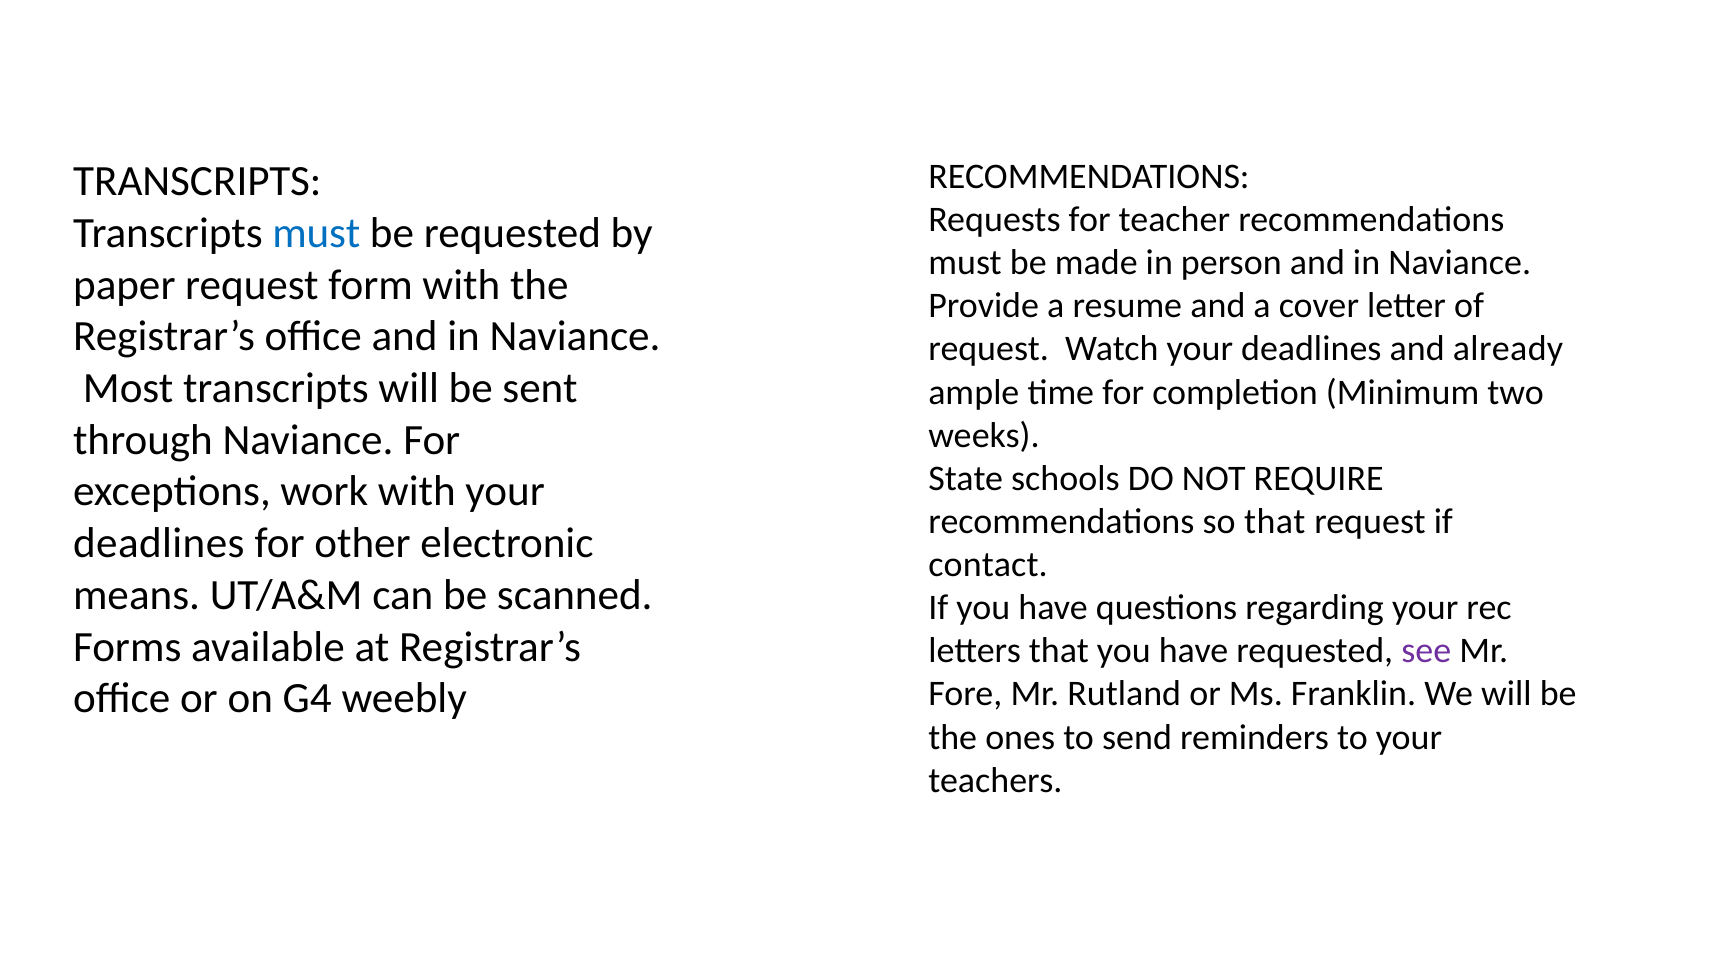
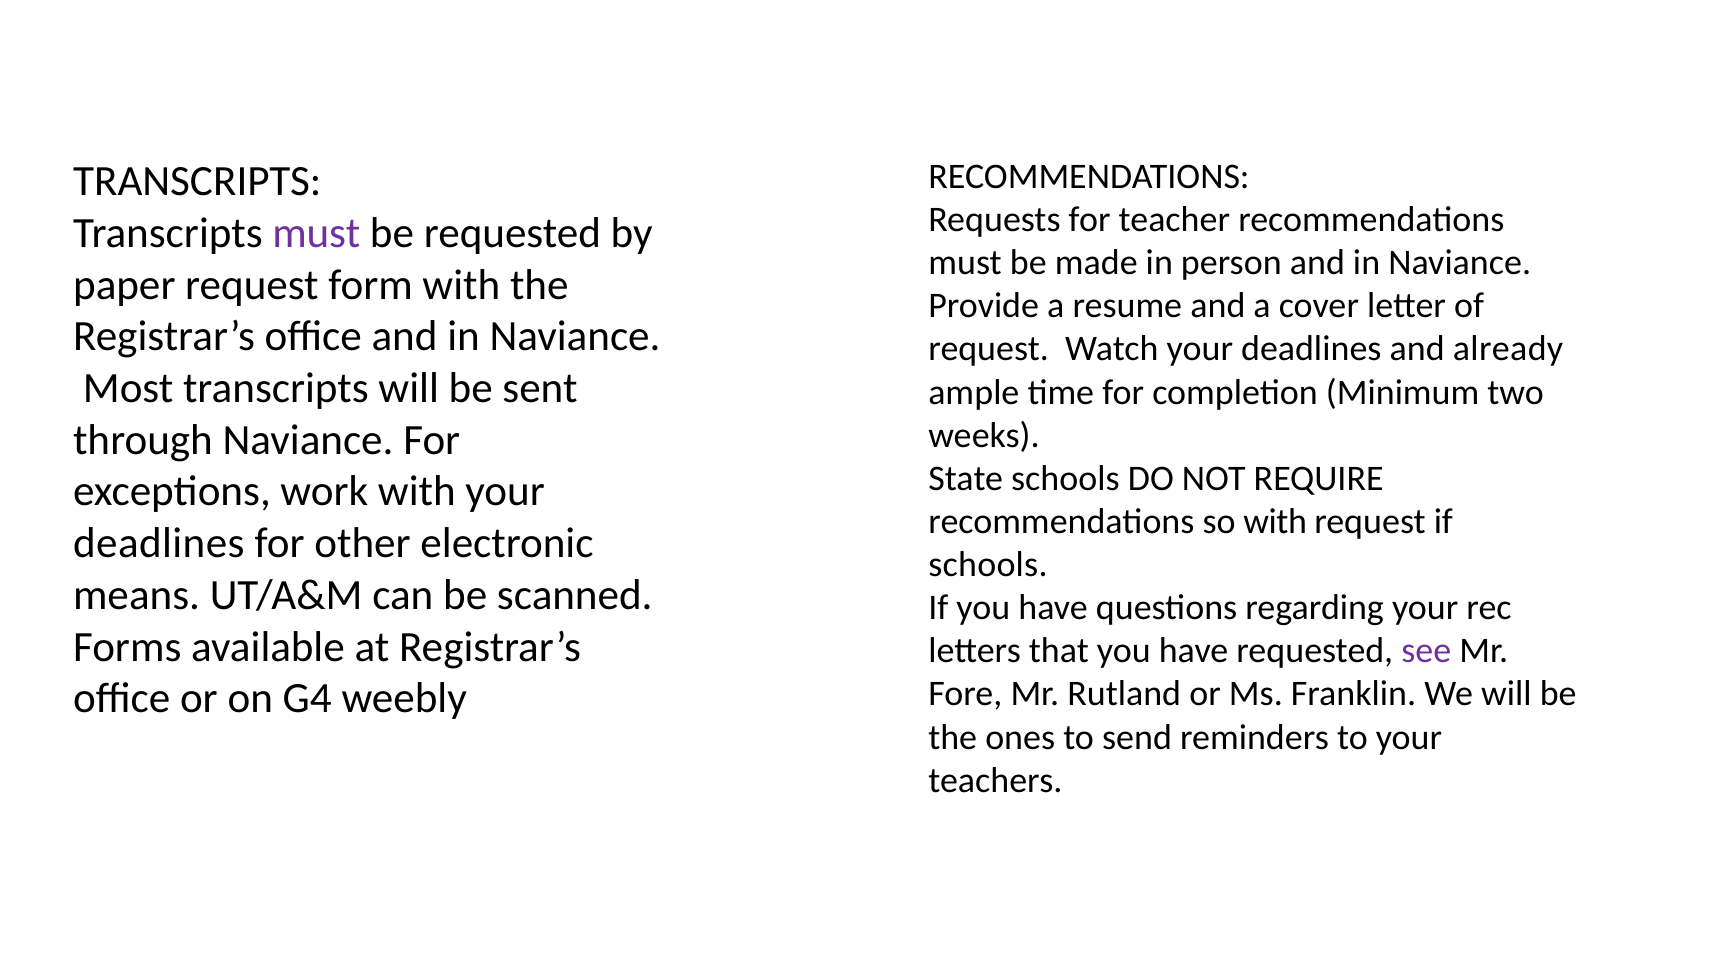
must colour: blue -> purple (316, 233)
so that: that -> with (1275, 522)
contact: contact -> schools (988, 565)
